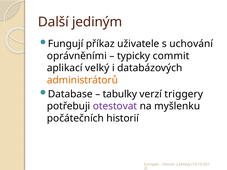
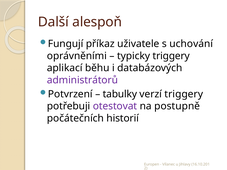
jediným: jediným -> alespoň (97, 22)
typicky commit: commit -> triggery (171, 56)
velký: velký -> běhu (97, 68)
administrátorů colour: orange -> purple (82, 80)
Database: Database -> Potvrzení (70, 94)
myšlenku: myšlenku -> postupně (177, 106)
